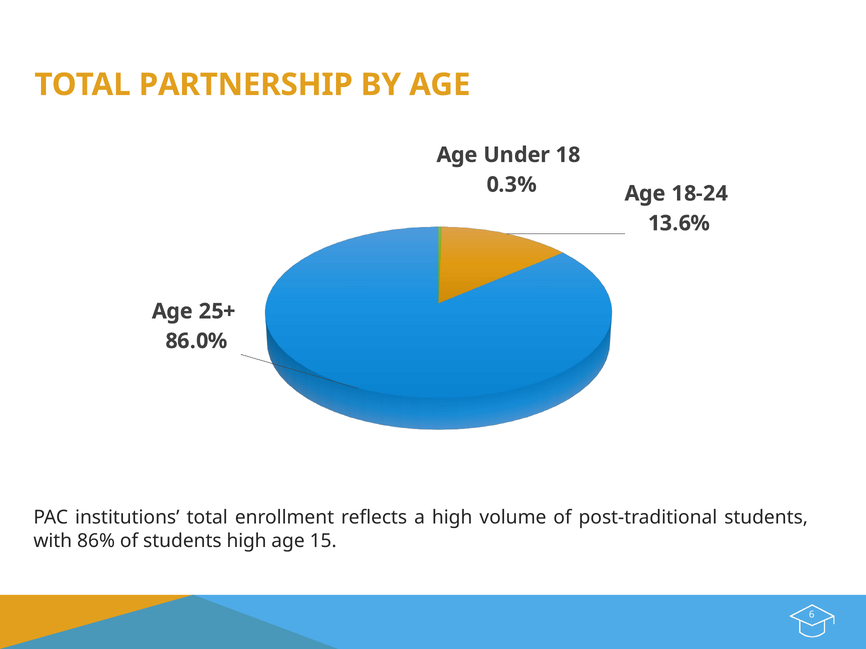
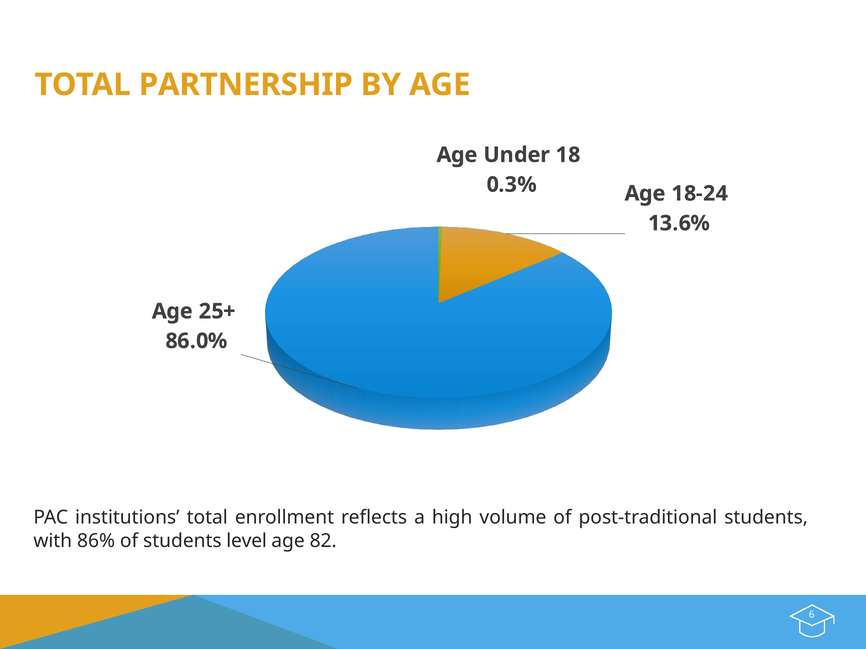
students high: high -> level (247, 541)
15: 15 -> 82 (323, 541)
